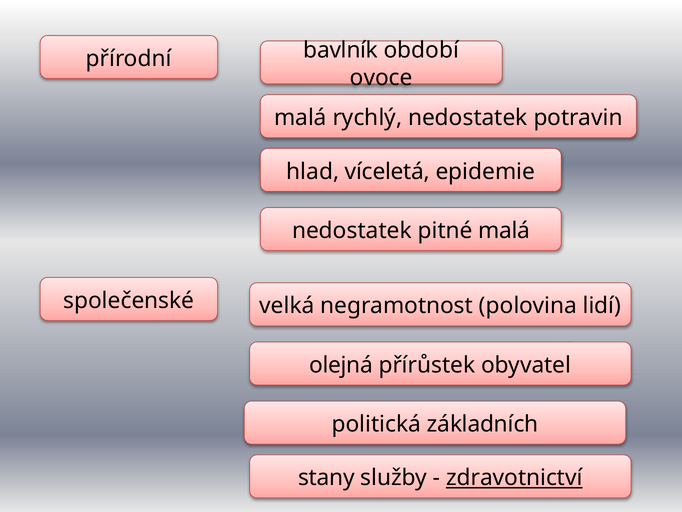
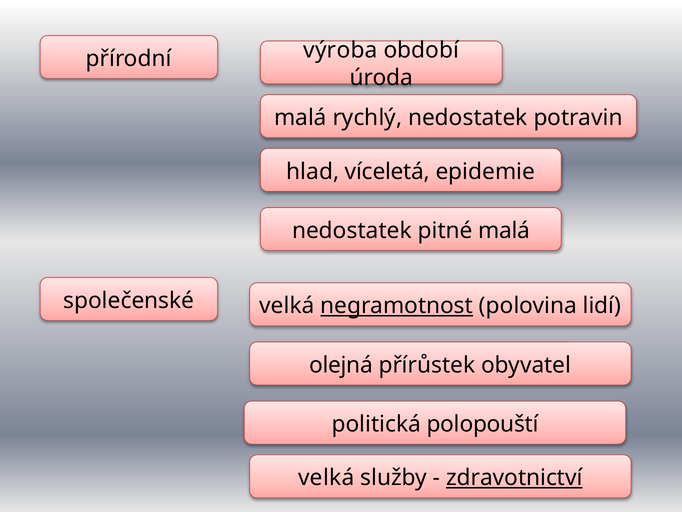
bavlník: bavlník -> výroba (340, 50)
ovoce: ovoce -> úroda (381, 78)
negramotnost underline: none -> present (397, 306)
základních: základních -> polopouští (483, 424)
stany: stany -> velká (326, 477)
